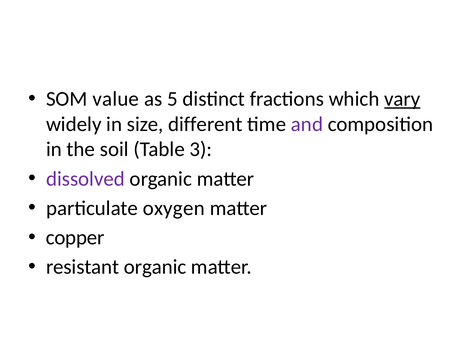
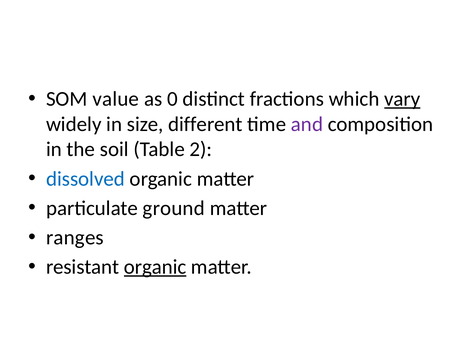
5: 5 -> 0 (173, 99)
3: 3 -> 2 (201, 149)
dissolved colour: purple -> blue (85, 179)
oxygen: oxygen -> ground (174, 208)
copper: copper -> ranges (75, 238)
organic underline: none -> present (155, 267)
